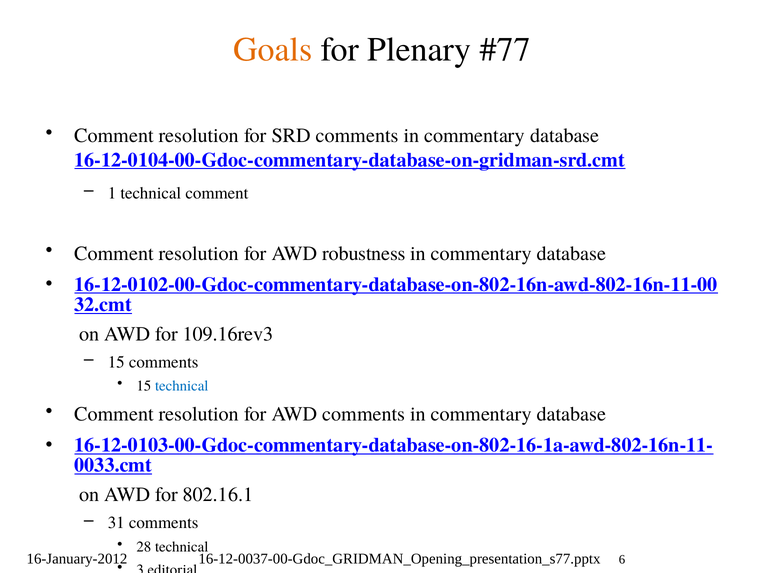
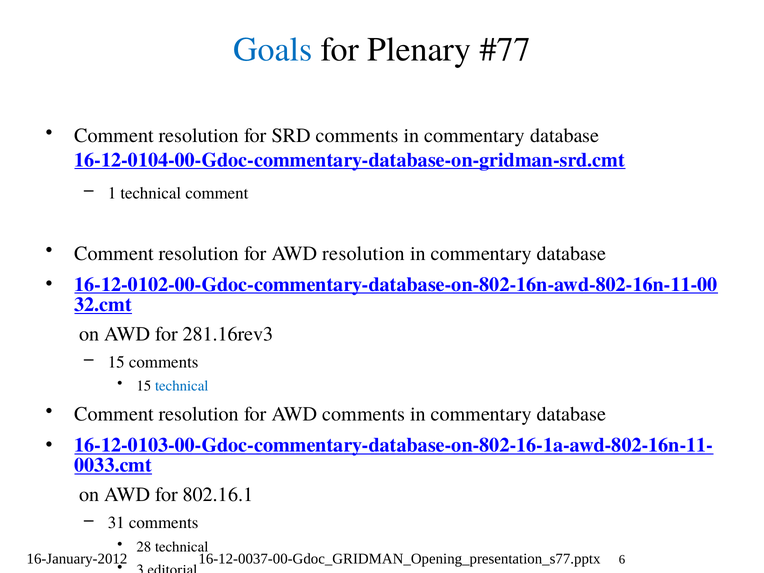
Goals colour: orange -> blue (273, 49)
AWD robustness: robustness -> resolution (364, 253)
109.16rev3: 109.16rev3 -> 281.16rev3 (228, 334)
